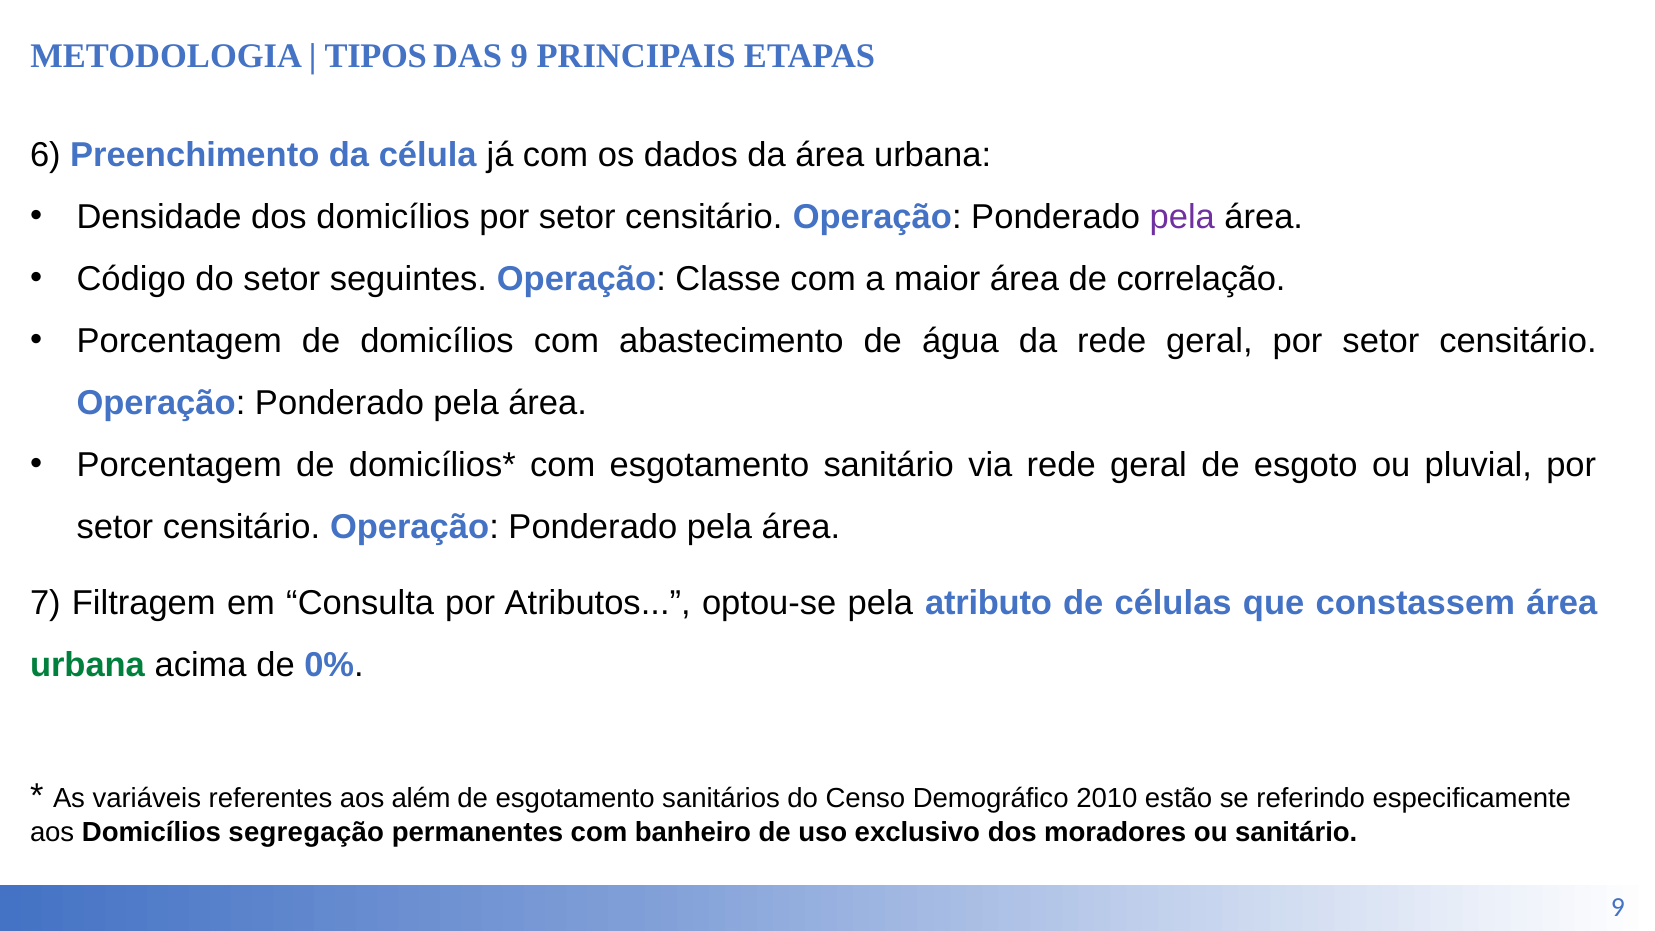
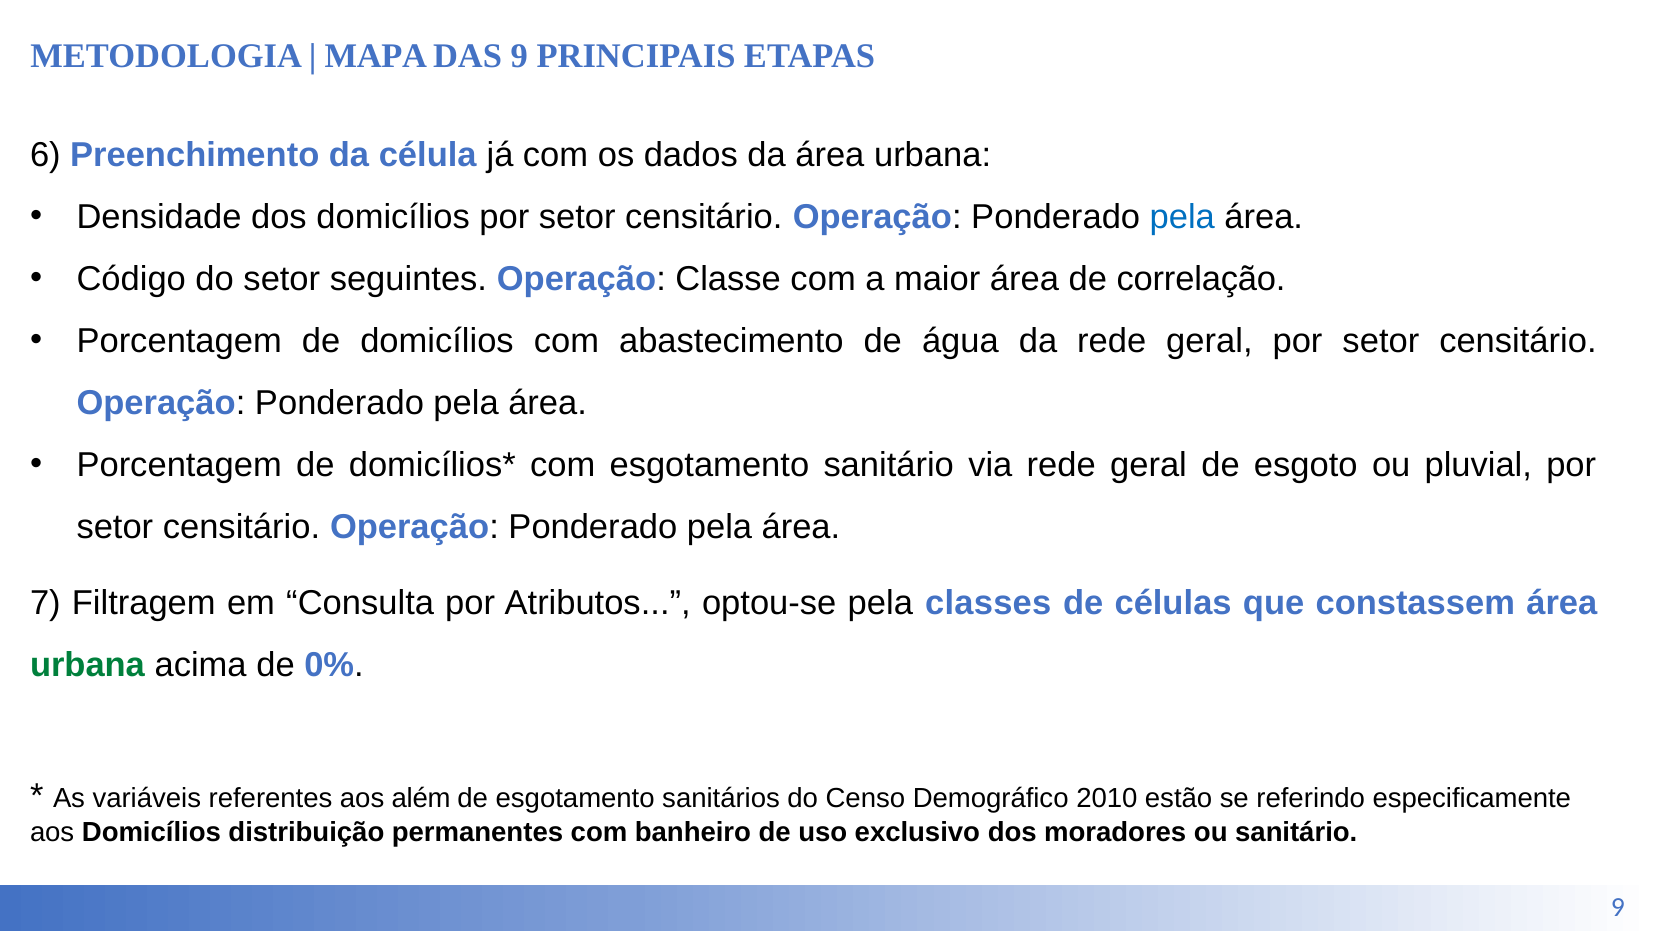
TIPOS: TIPOS -> MAPA (376, 56)
pela colour: purple -> blue (1182, 217)
atributo: atributo -> classes (988, 603)
segregação: segregação -> distribuição (306, 833)
